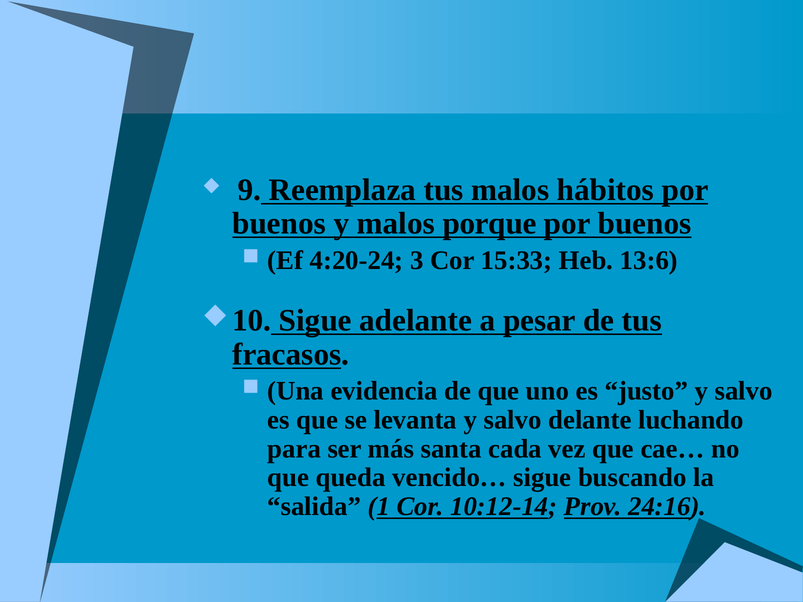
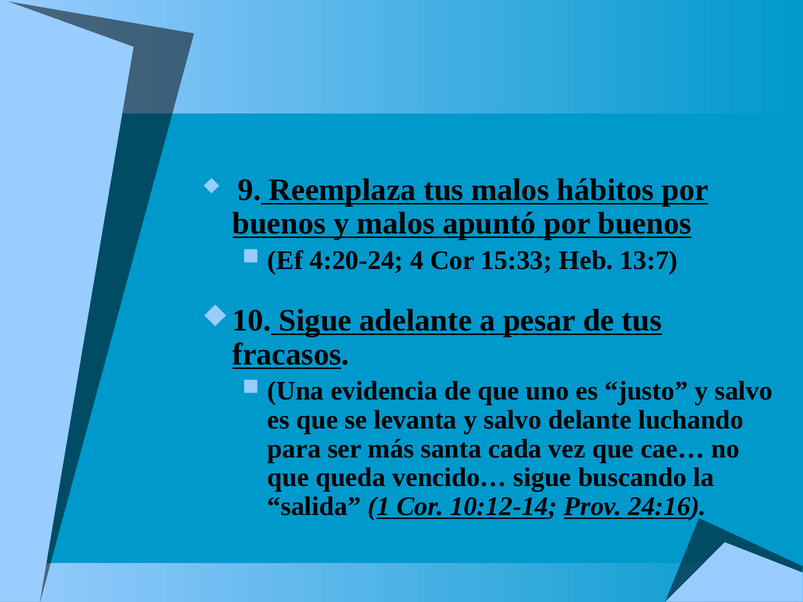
porque: porque -> apuntó (489, 224)
3: 3 -> 4 (417, 260)
13:6: 13:6 -> 13:7 (649, 260)
